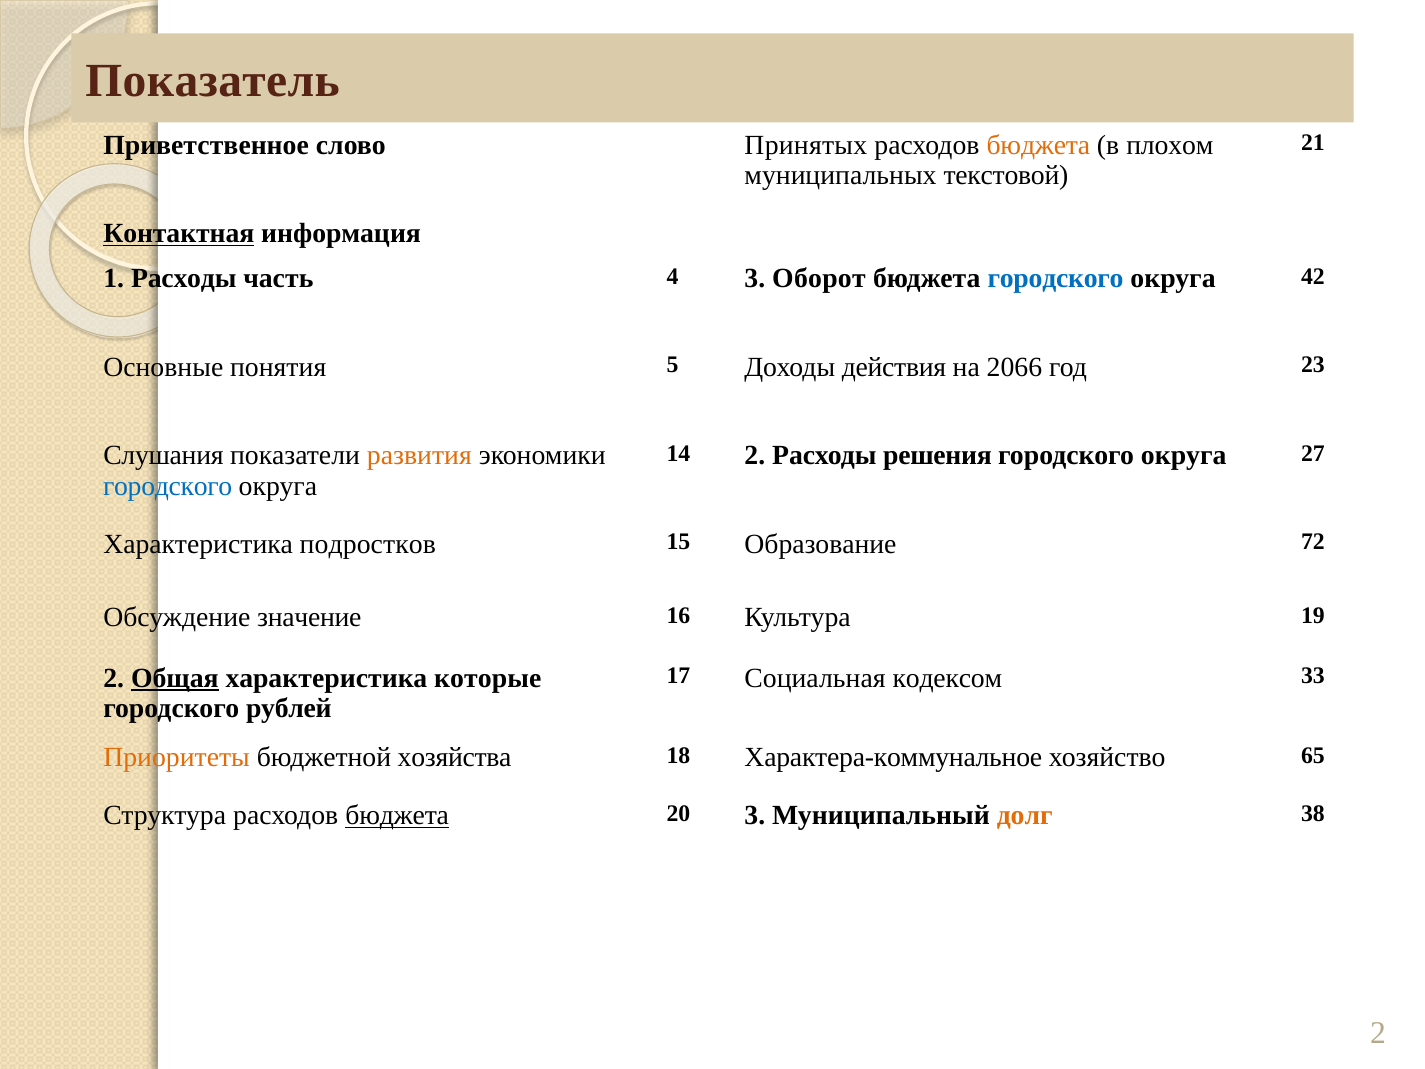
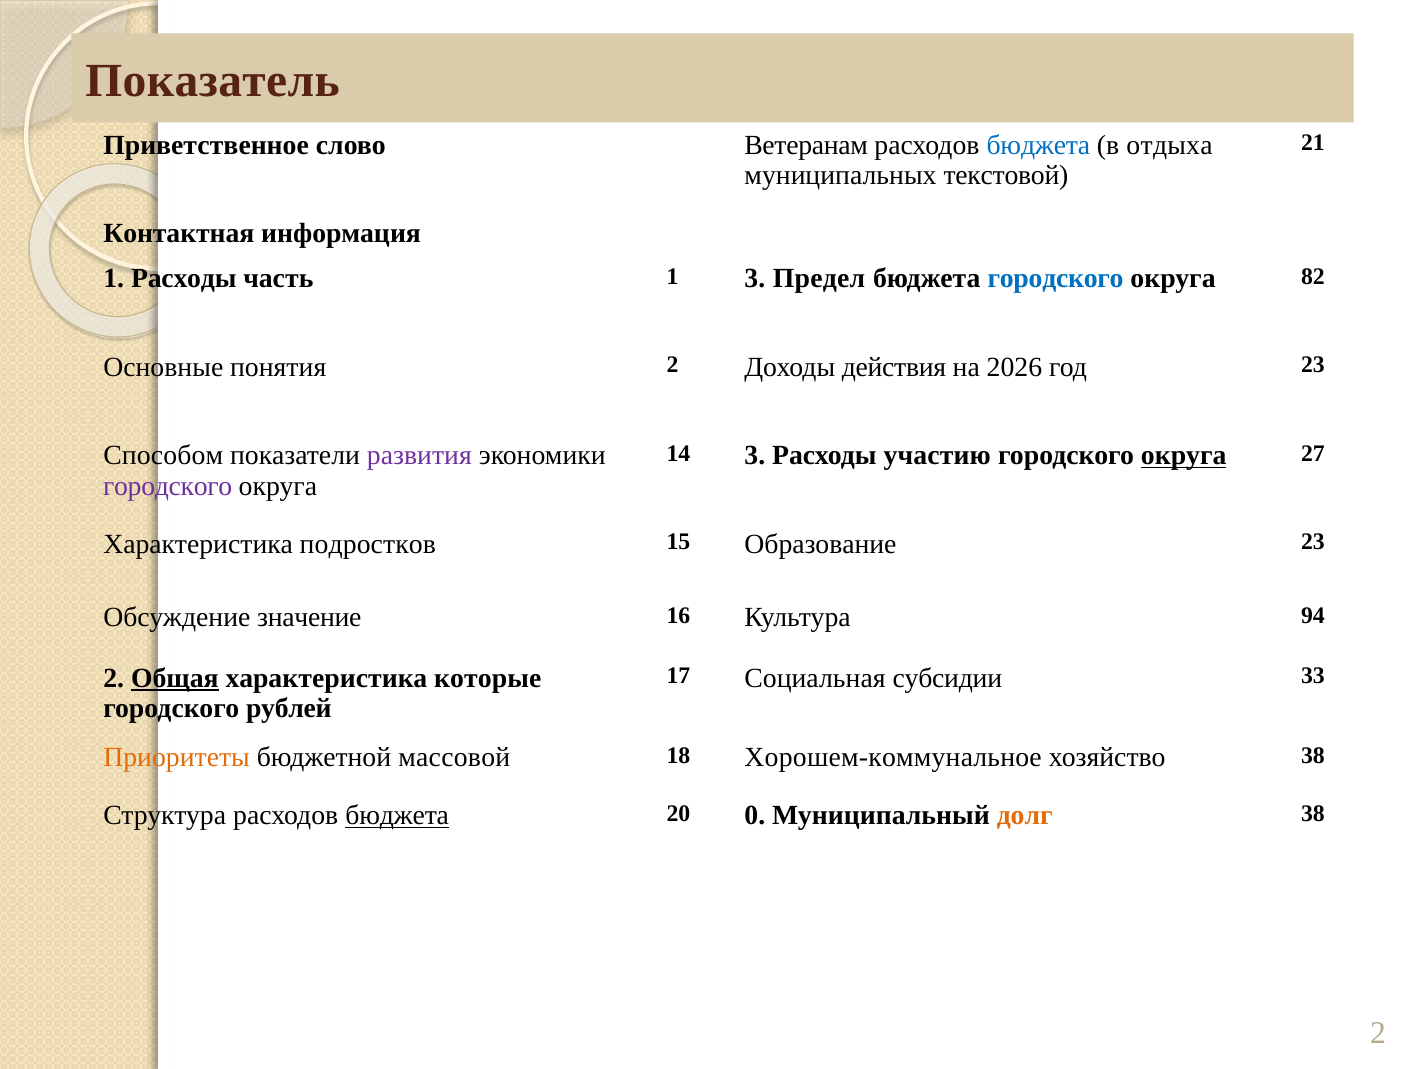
Принятых: Принятых -> Ветеранам (806, 145)
бюджета colour: orange -> blue (1038, 145)
плохом: плохом -> отдыха (1170, 145)
Контактная underline: present -> none (179, 234)
часть 4: 4 -> 1 (672, 276)
Оборот: Оборот -> Предел (819, 279)
42: 42 -> 82 (1313, 276)
понятия 5: 5 -> 2 (672, 365)
2066: 2066 -> 2026 (1014, 367)
14 2: 2 -> 3 (755, 455)
решения: решения -> участию (937, 455)
округа underline: none -> present (1184, 455)
Слушания: Слушания -> Способом (163, 455)
развития colour: orange -> purple (419, 455)
городского colour: blue -> purple (168, 486)
Образование 72: 72 -> 23 (1313, 542)
19: 19 -> 94 (1313, 615)
кодексом: кодексом -> субсидии (947, 678)
хозяйства: хозяйства -> массовой (454, 758)
Характера-коммунальное: Характера-коммунальное -> Хорошем-коммунальное (893, 758)
хозяйство 65: 65 -> 38 (1313, 755)
20 3: 3 -> 0 (755, 815)
